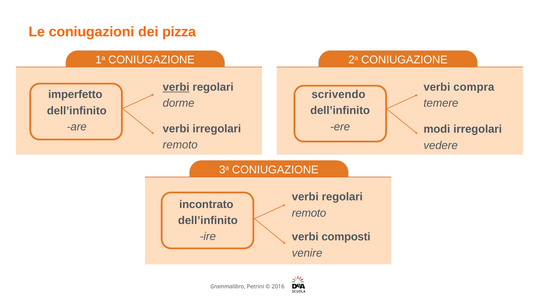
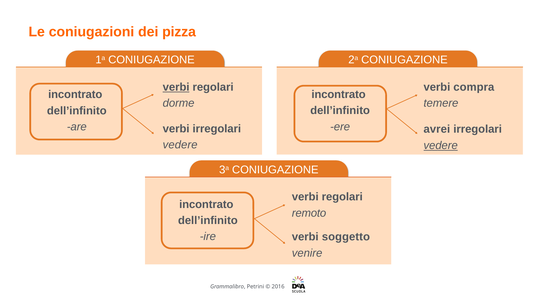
scrivendo: scrivendo -> incontrato (339, 94)
imperfetto: imperfetto -> incontrato (75, 94)
modi: modi -> avrei (437, 129)
remoto: remoto -> vedere (180, 145)
vedere underline: none -> present (441, 145)
composti: composti -> soggetto (346, 237)
